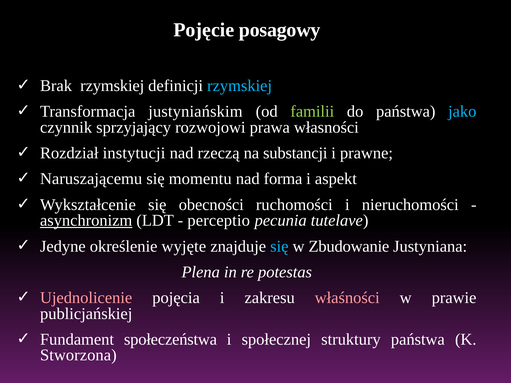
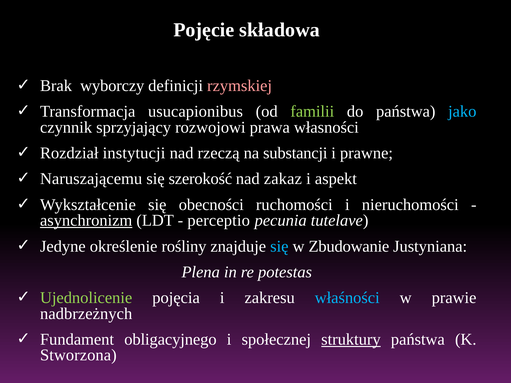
posagowy: posagowy -> składowa (280, 30)
Brak rzymskiej: rzymskiej -> wyborczy (112, 86)
rzymskiej colour: light blue -> pink (240, 86)
justyniańskim: justyniańskim -> usucapionibus (195, 112)
momentu: momentu -> szerokość (200, 179)
forma: forma -> zakaz (283, 179)
wyjęte: wyjęte -> rośliny (184, 246)
Ujednolicenie colour: pink -> light green (86, 298)
właśności colour: pink -> light blue (347, 298)
publicjańskiej: publicjańskiej -> nadbrzeżnych (86, 314)
społeczeństwa: społeczeństwa -> obligacyjnego (170, 340)
struktury underline: none -> present (351, 340)
